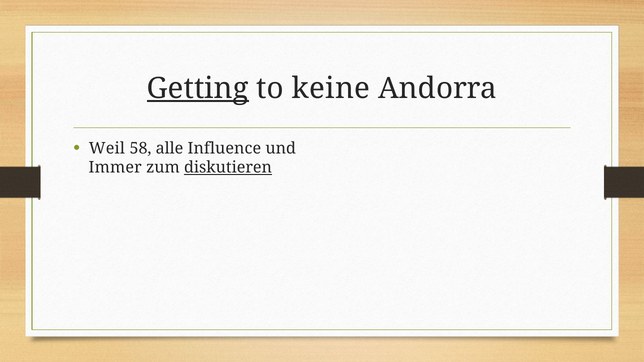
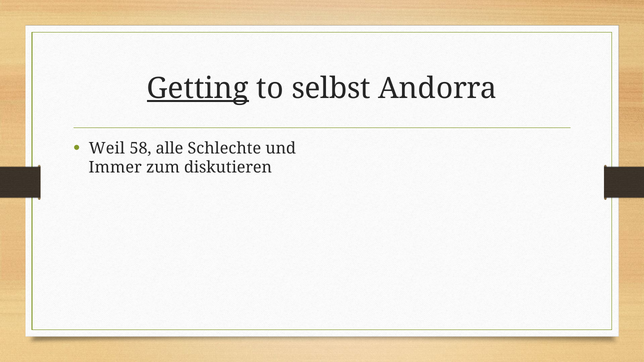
keine: keine -> selbst (331, 88)
Influence: Influence -> Schlechte (224, 148)
diskutieren underline: present -> none (228, 168)
